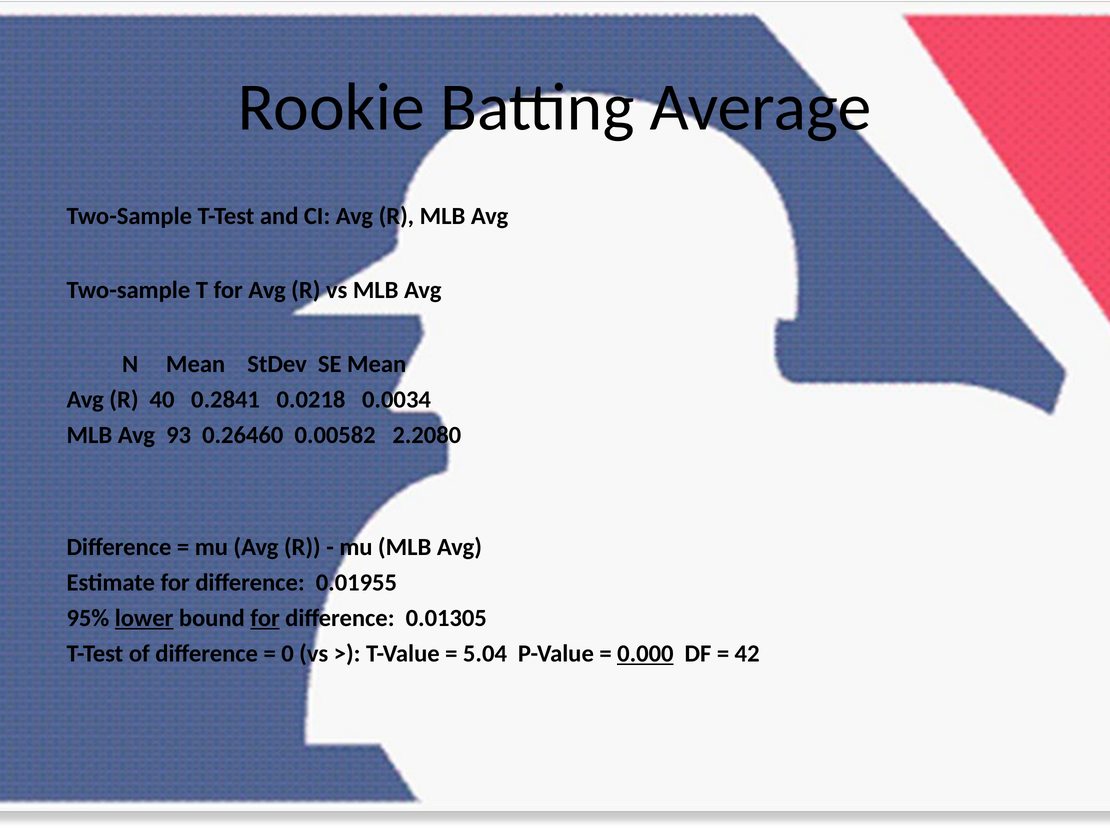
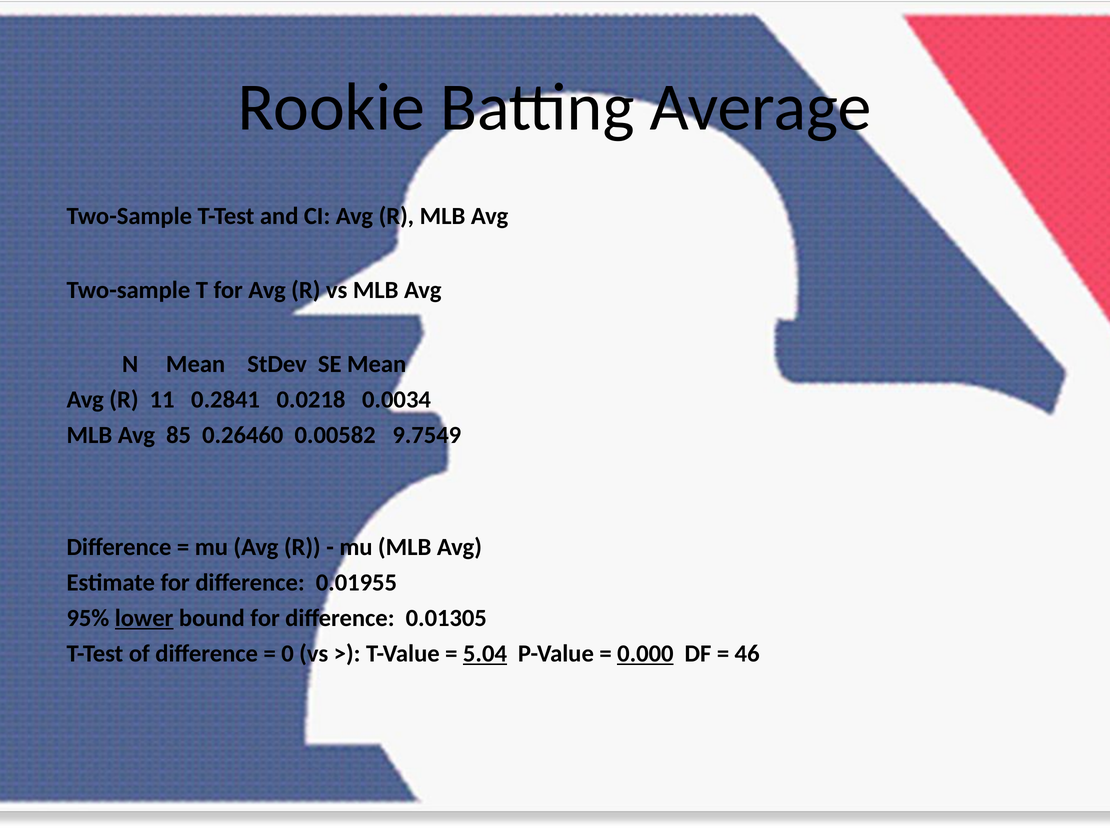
40: 40 -> 11 (162, 400)
93: 93 -> 85 (179, 435)
2.2080: 2.2080 -> 9.7549 (427, 435)
for underline: present -> none (265, 619)
5.04 underline: none -> present (485, 654)
42: 42 -> 46 (747, 654)
